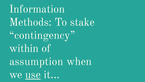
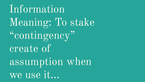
Methods: Methods -> Meaning (30, 22)
within: within -> create (24, 48)
use underline: present -> none (33, 74)
